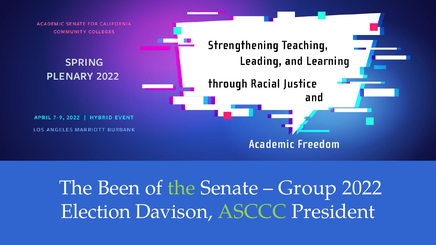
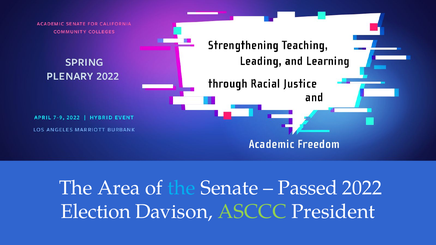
Been: Been -> Area (119, 188)
the colour: light green -> light blue (182, 188)
Group: Group -> Passed (308, 188)
